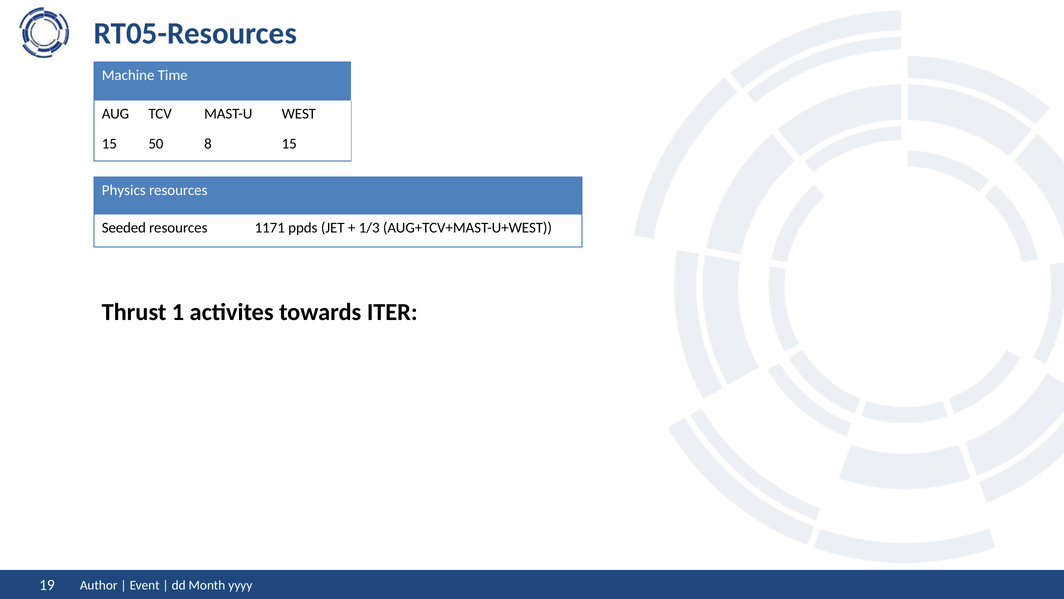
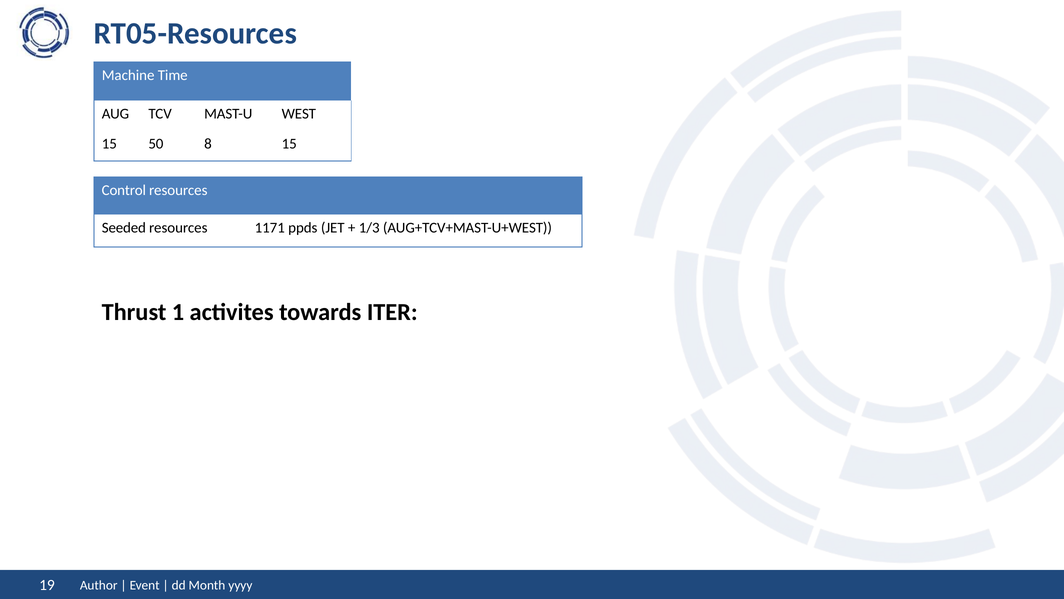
Physics: Physics -> Control (124, 190)
